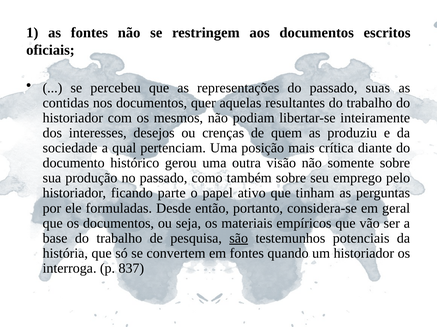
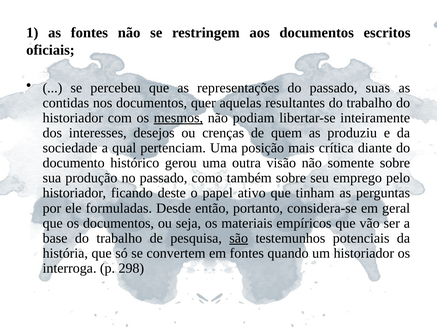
mesmos underline: none -> present (178, 118)
parte: parte -> deste (172, 194)
837: 837 -> 298 (131, 269)
